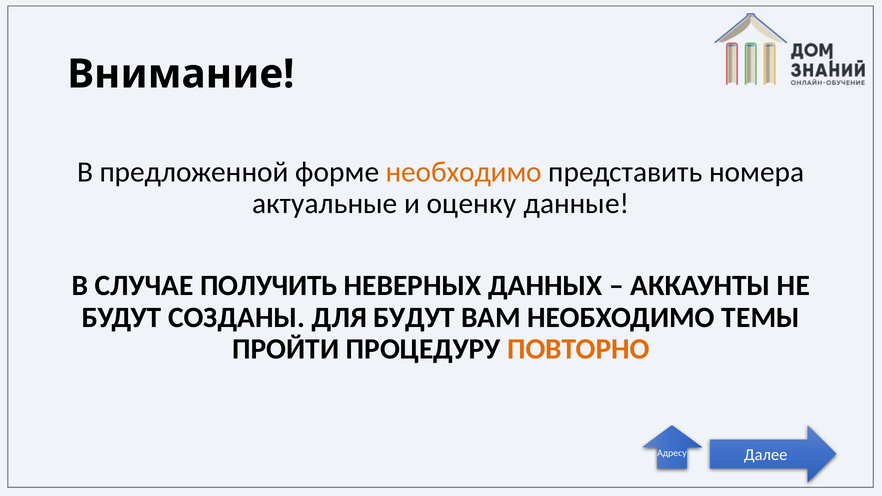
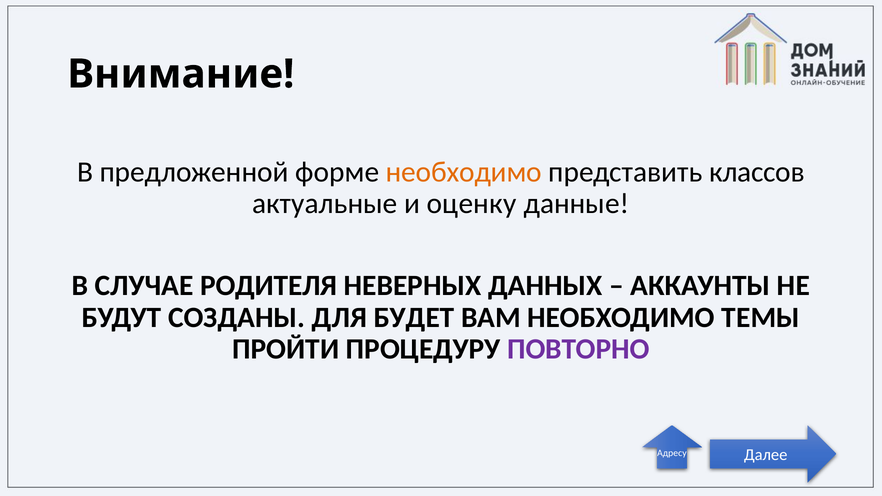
номера: номера -> классов (757, 172)
ПОЛУЧИТЬ: ПОЛУЧИТЬ -> РОДИТЕЛЯ (269, 286)
ДЛЯ БУДУТ: БУДУТ -> БУДЕТ (414, 317)
ПОВТОРНО colour: orange -> purple (578, 349)
